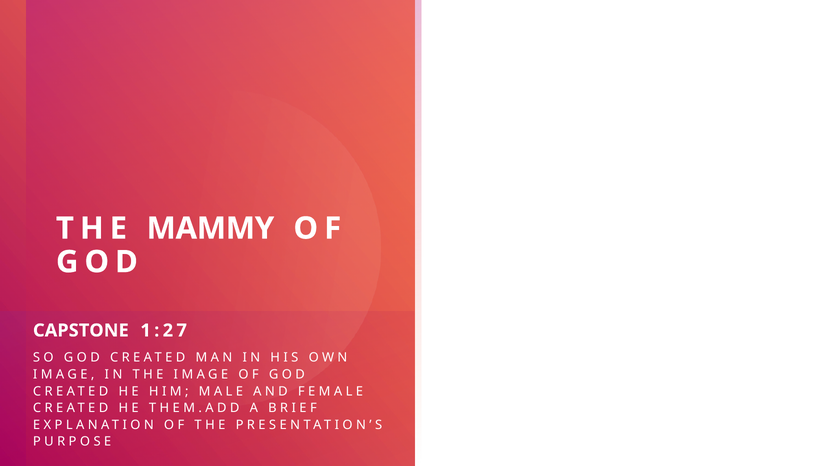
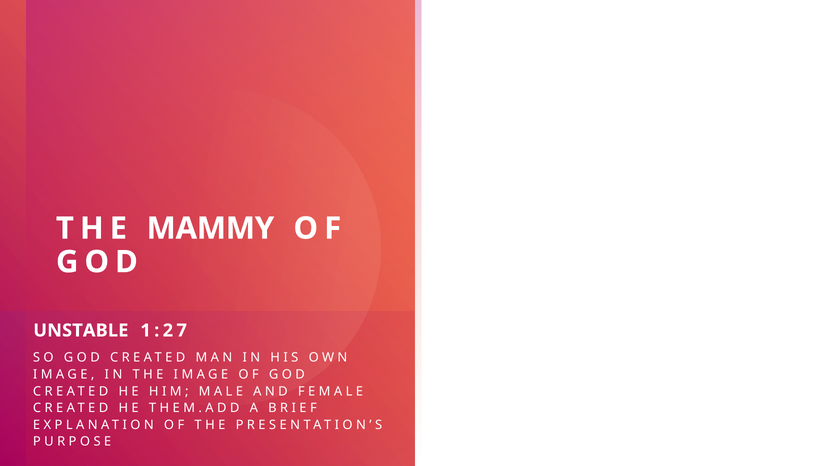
CAPSTONE: CAPSTONE -> UNSTABLE (81, 331)
